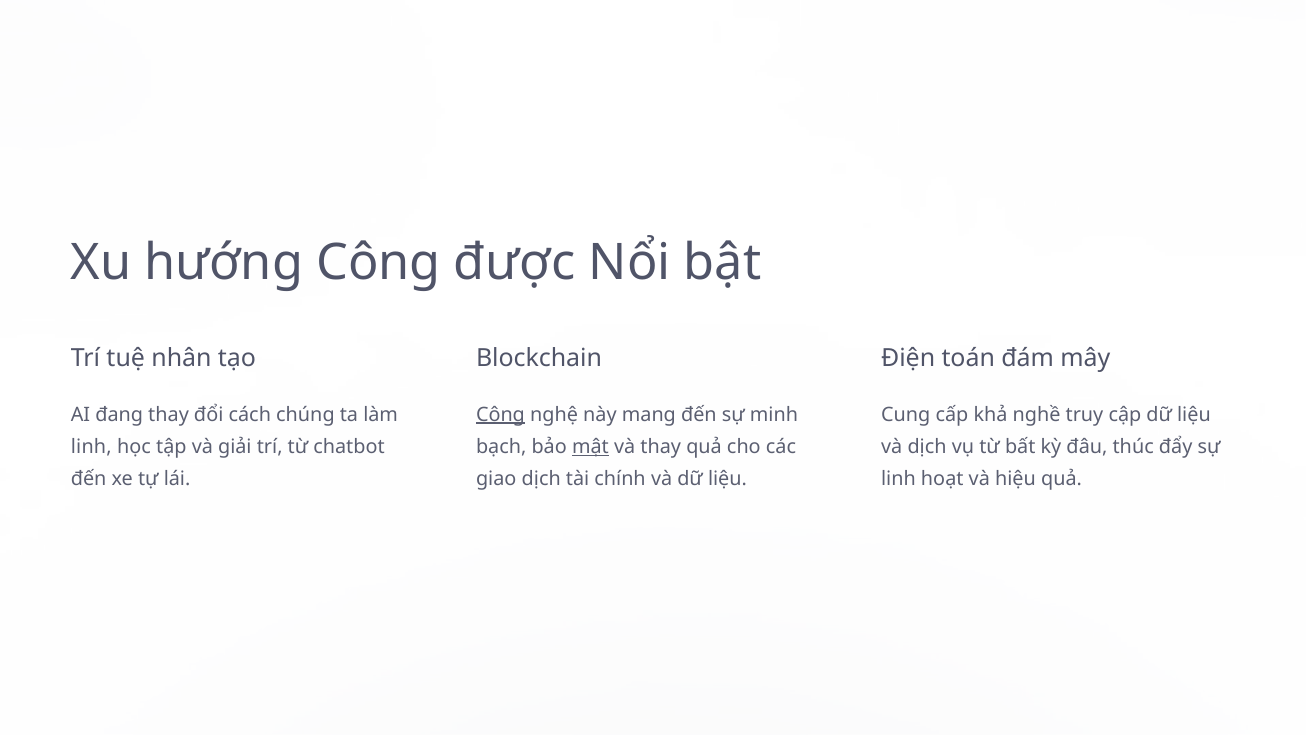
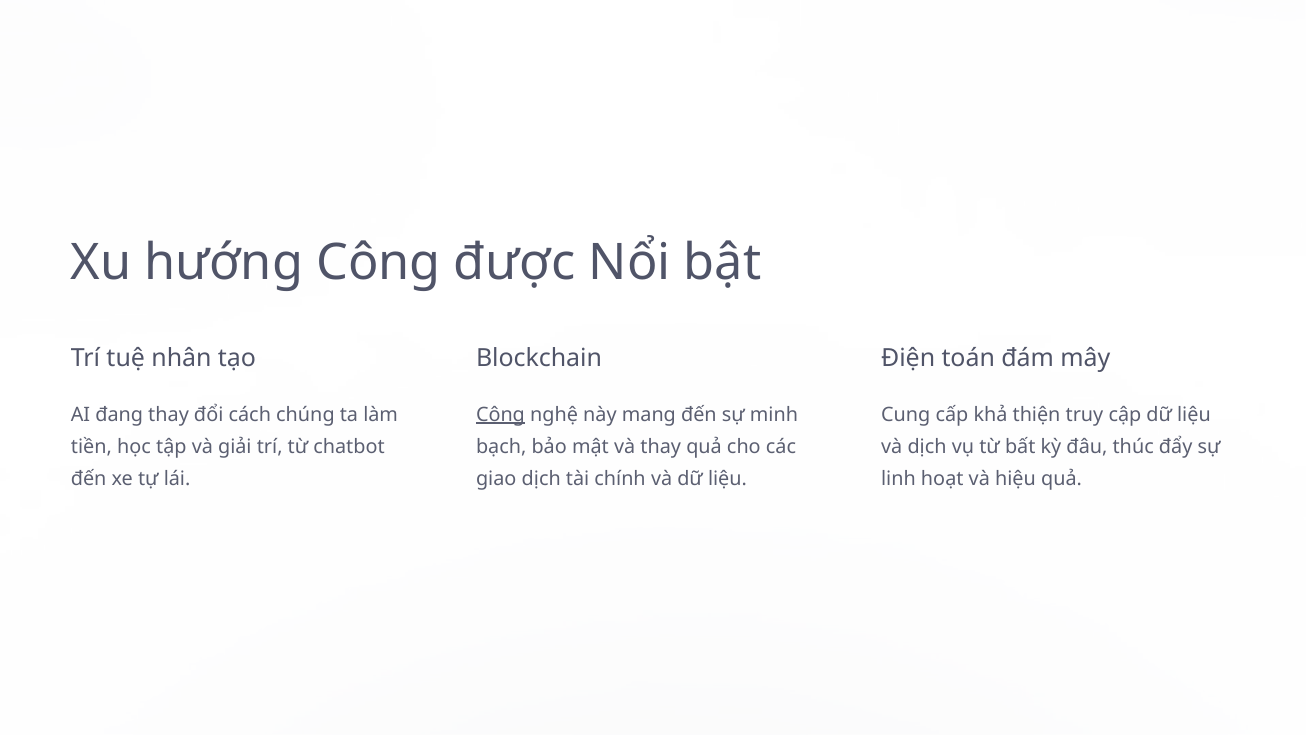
nghề: nghề -> thiện (1037, 414)
linh: linh -> tiền (91, 447)
mật underline: present -> none (590, 447)
